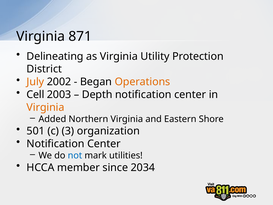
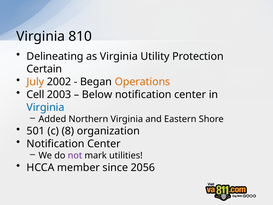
871: 871 -> 810 (80, 36)
District: District -> Certain (44, 69)
Depth: Depth -> Below (97, 94)
Virginia colour: orange -> blue (46, 107)
3: 3 -> 8 (68, 131)
not colour: blue -> purple (75, 155)
2034: 2034 -> 2056 (143, 167)
